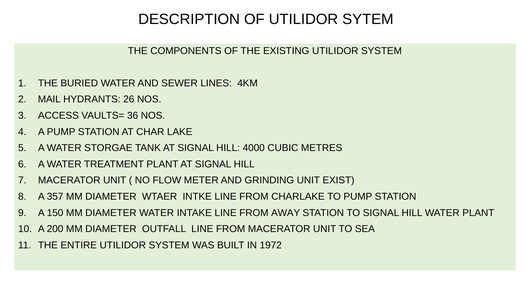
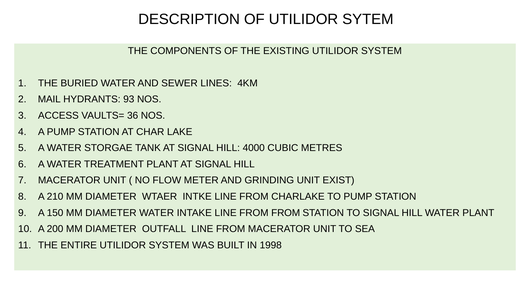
26: 26 -> 93 (129, 100)
357: 357 -> 210 (55, 197)
FROM AWAY: AWAY -> FROM (286, 213)
1972: 1972 -> 1998 (271, 246)
